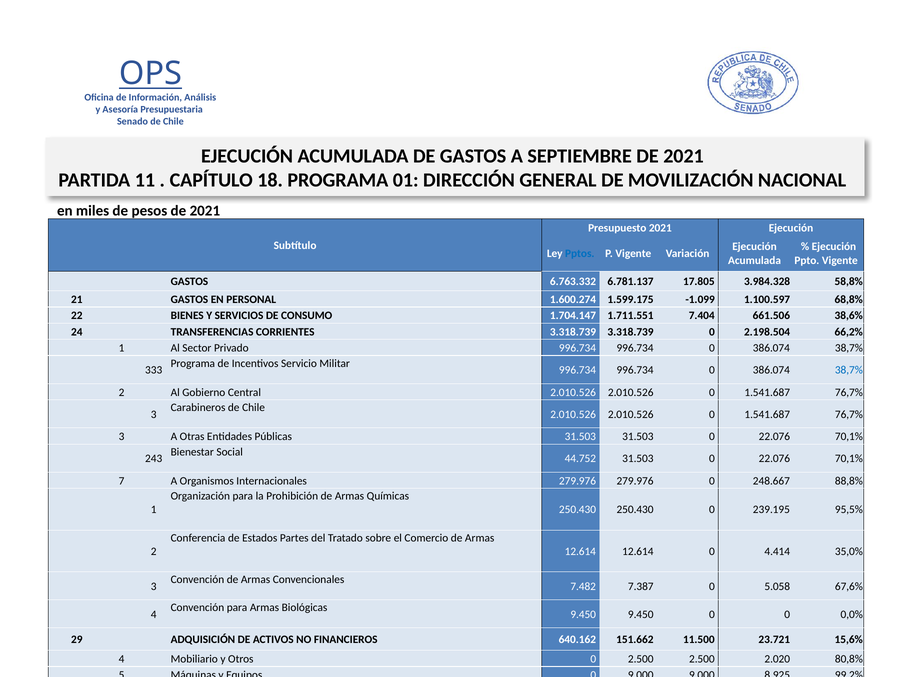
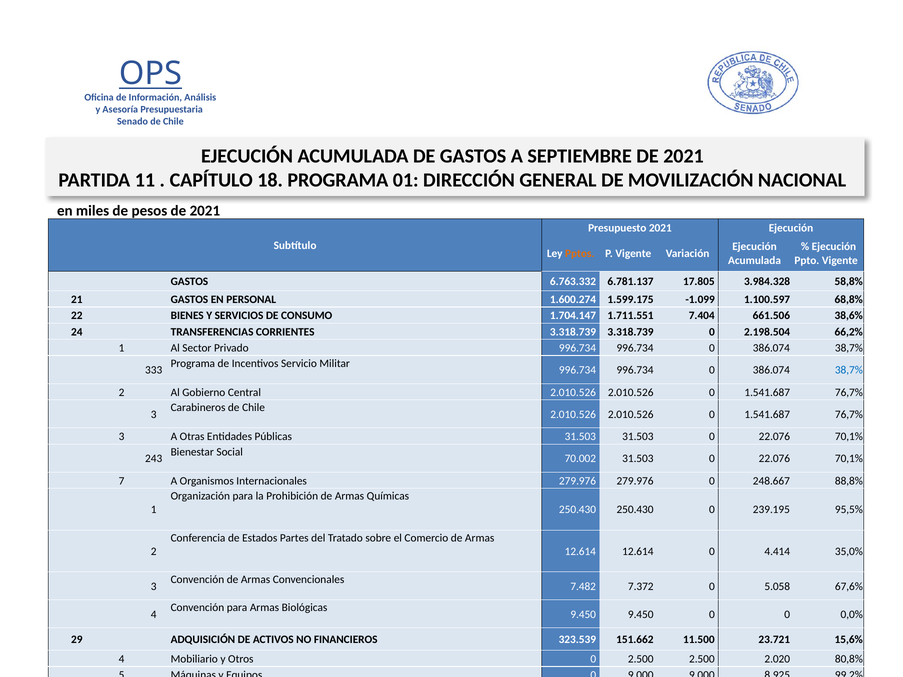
Pptos colour: blue -> orange (580, 254)
44.752: 44.752 -> 70.002 (580, 459)
7.387: 7.387 -> 7.372 (641, 587)
640.162: 640.162 -> 323.539 (577, 640)
